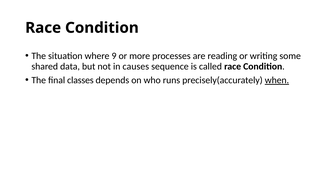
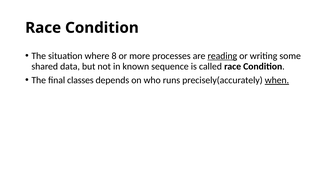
9: 9 -> 8 (114, 56)
reading underline: none -> present (222, 56)
causes: causes -> known (136, 66)
